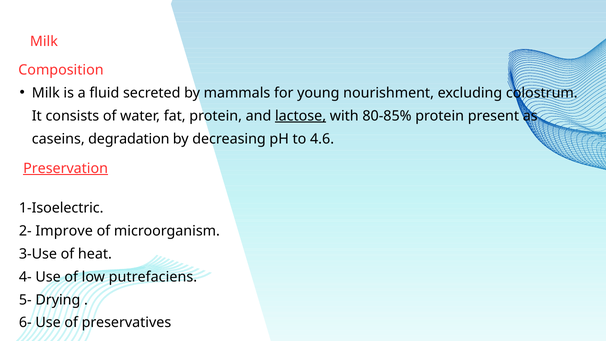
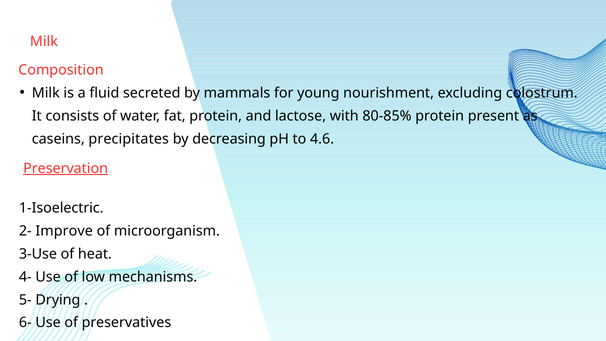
lactose underline: present -> none (301, 116)
degradation: degradation -> precipitates (129, 139)
putrefaciens: putrefaciens -> mechanisms (153, 277)
